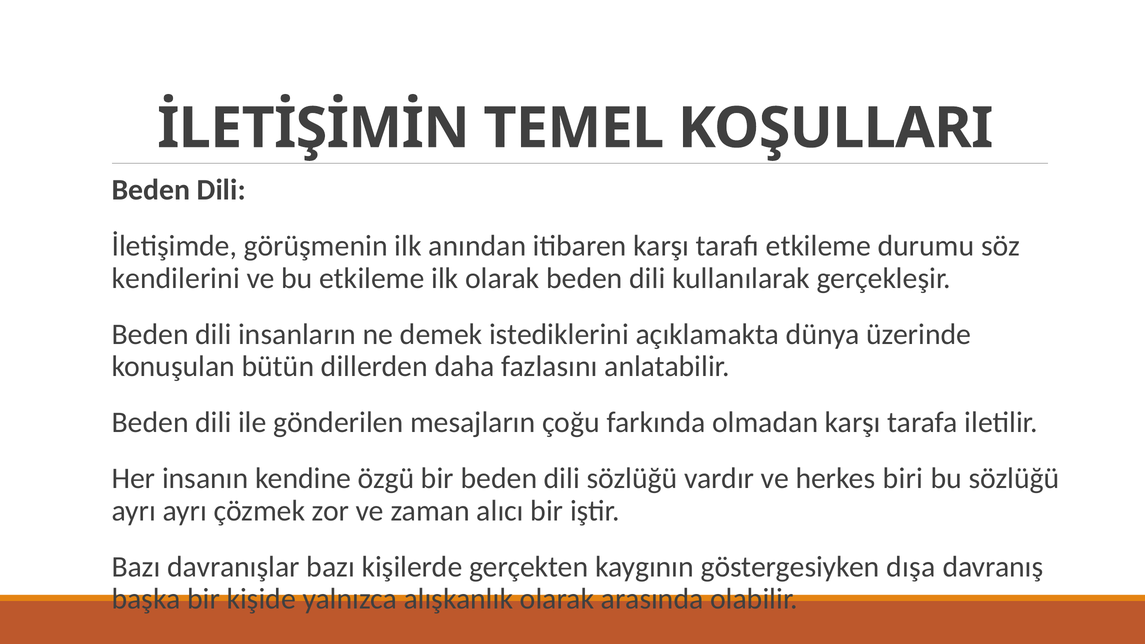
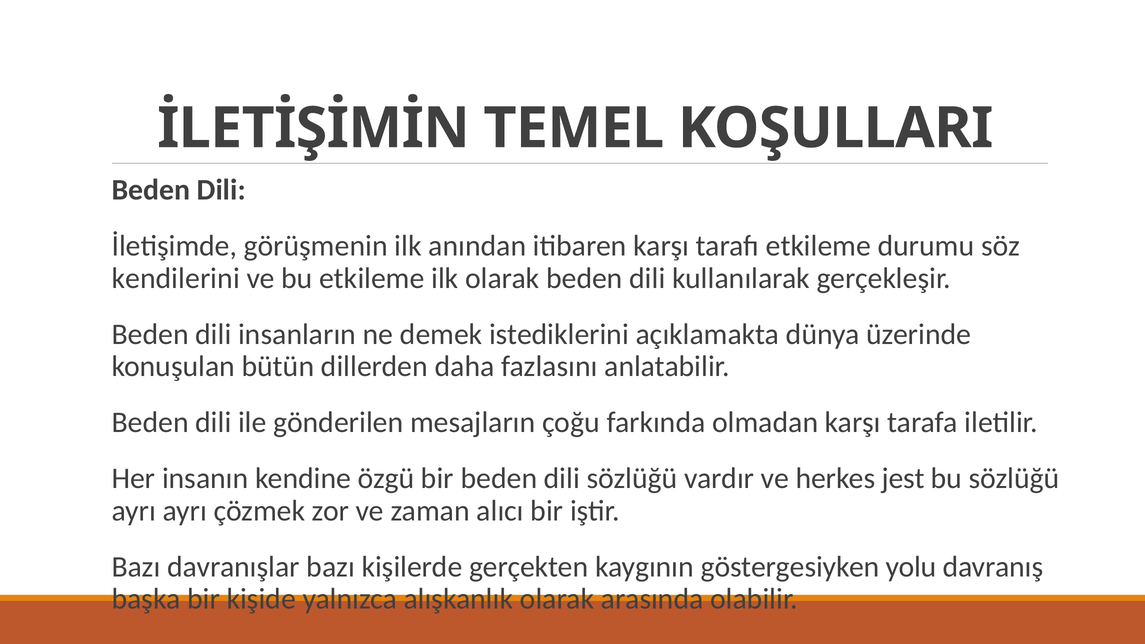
biri: biri -> jest (903, 479)
dışa: dışa -> yolu (911, 567)
